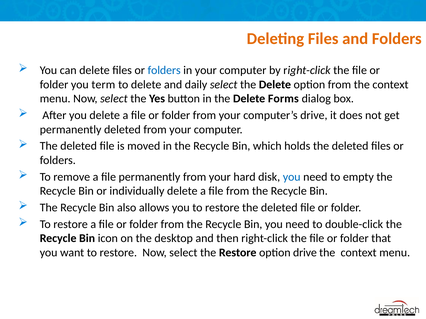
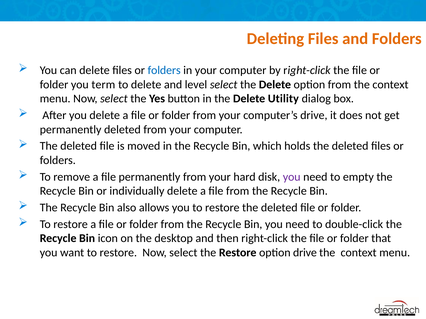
daily: daily -> level (196, 85)
Forms: Forms -> Utility (283, 99)
you colour: blue -> purple (292, 177)
